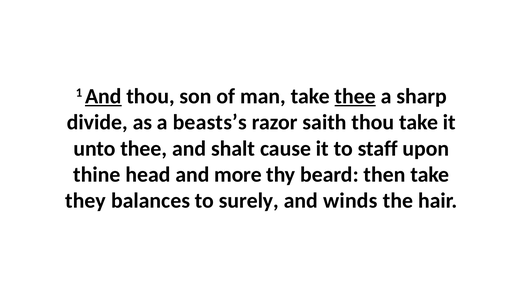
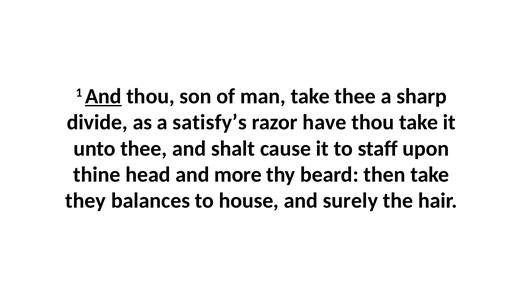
thee underline: present -> none (355, 96)
beasts’s: beasts’s -> satisfy’s (210, 122)
saith: saith -> have (325, 122)
surely: surely -> house (249, 201)
winds: winds -> surely (350, 201)
